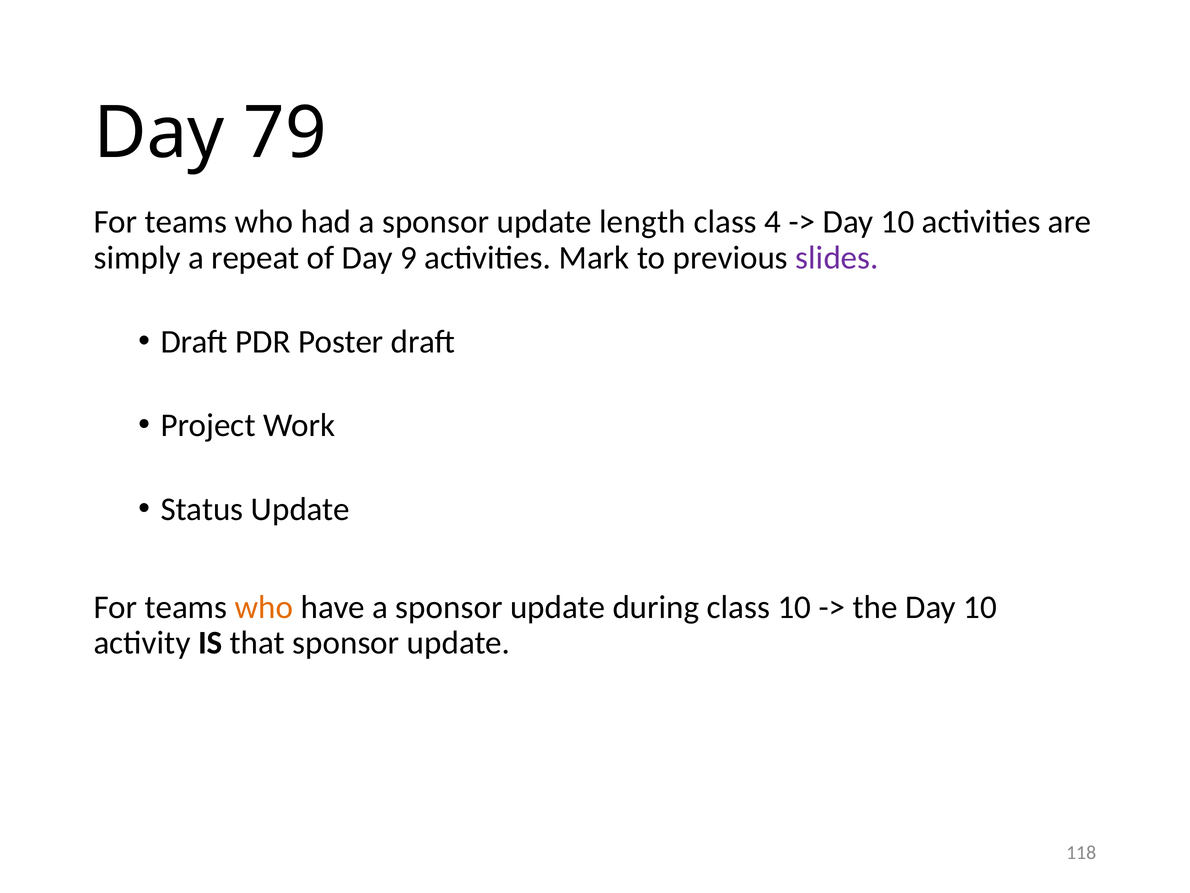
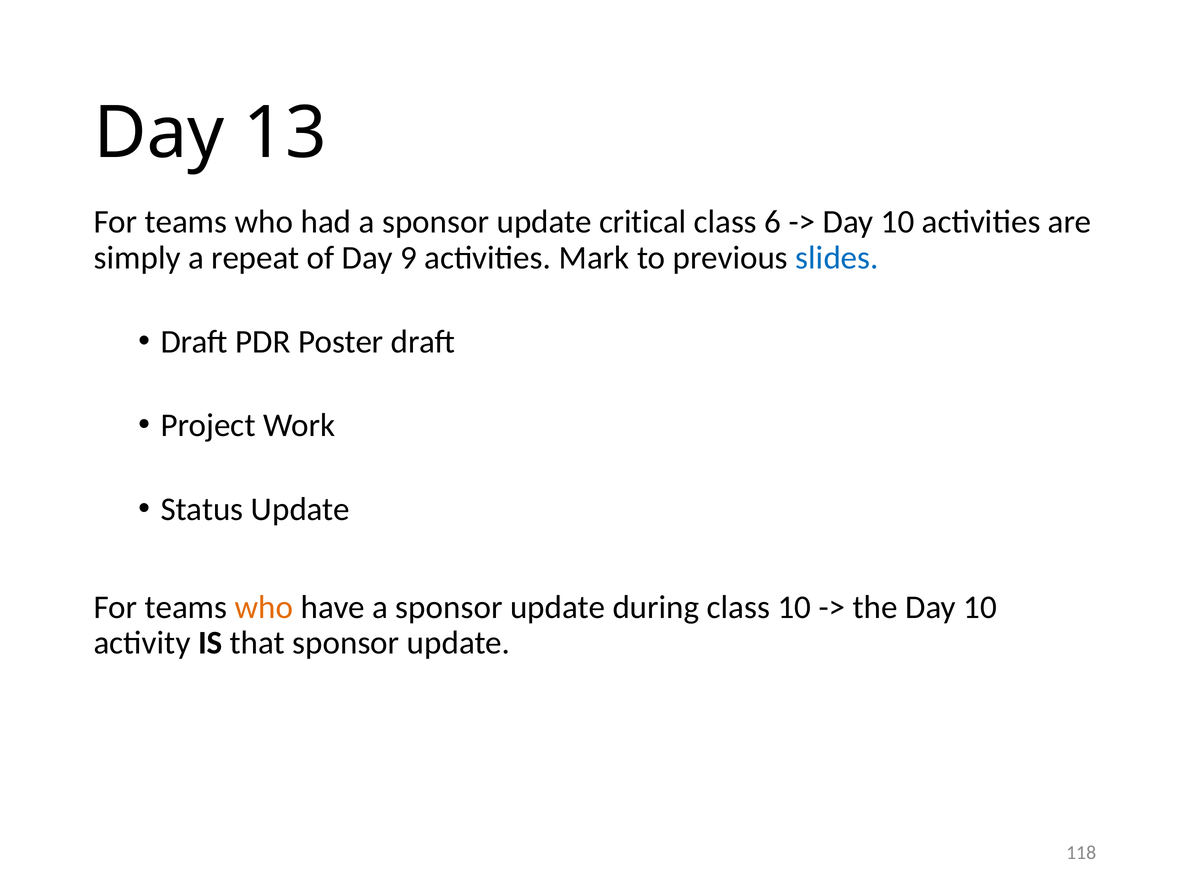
79: 79 -> 13 (285, 133)
length: length -> critical (643, 222)
4: 4 -> 6 (773, 222)
slides colour: purple -> blue (837, 258)
